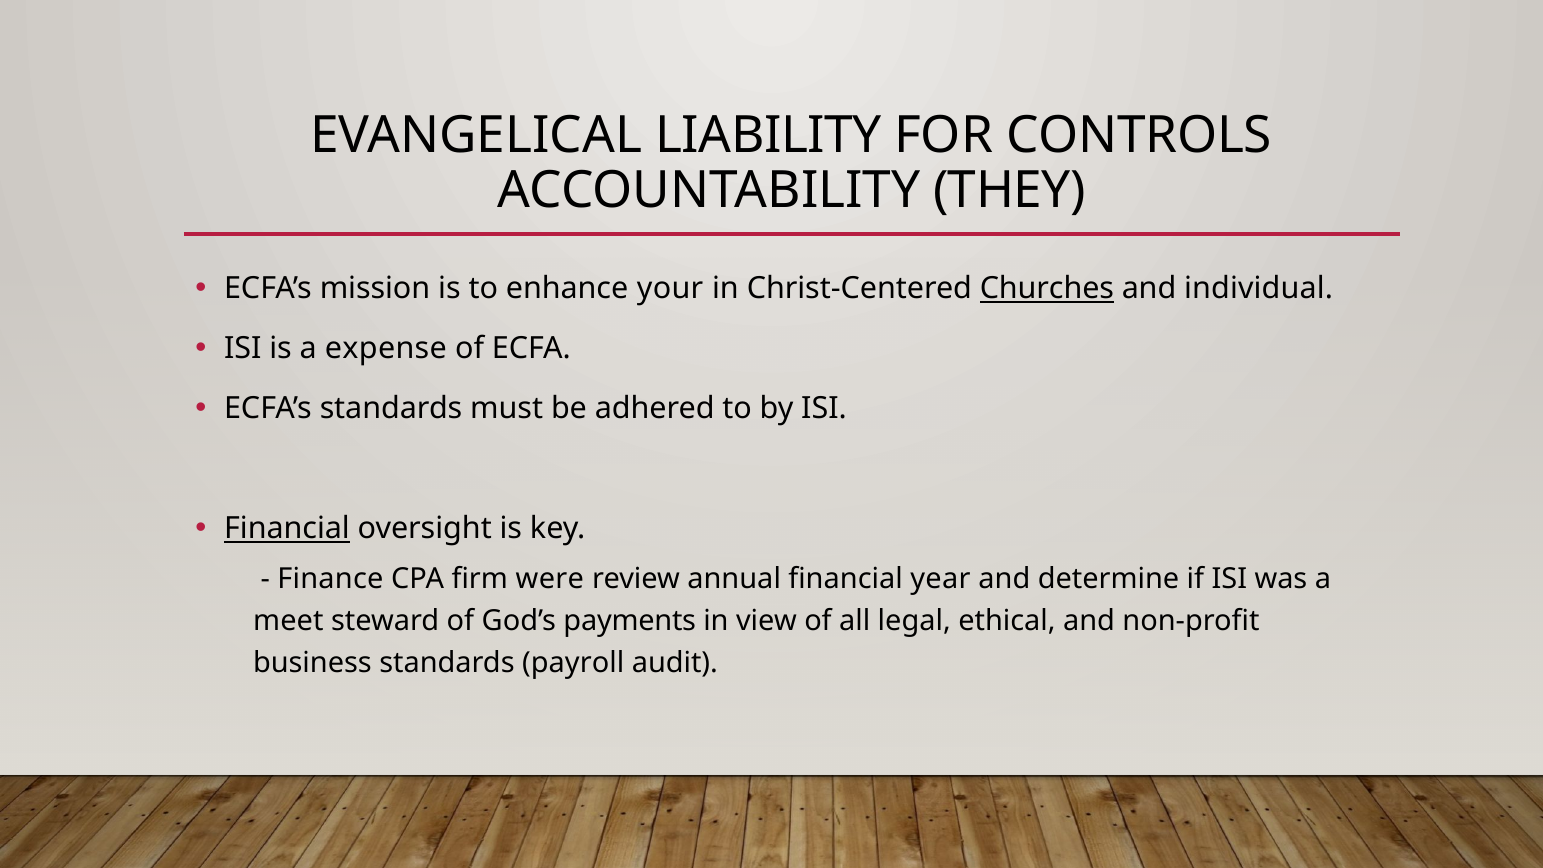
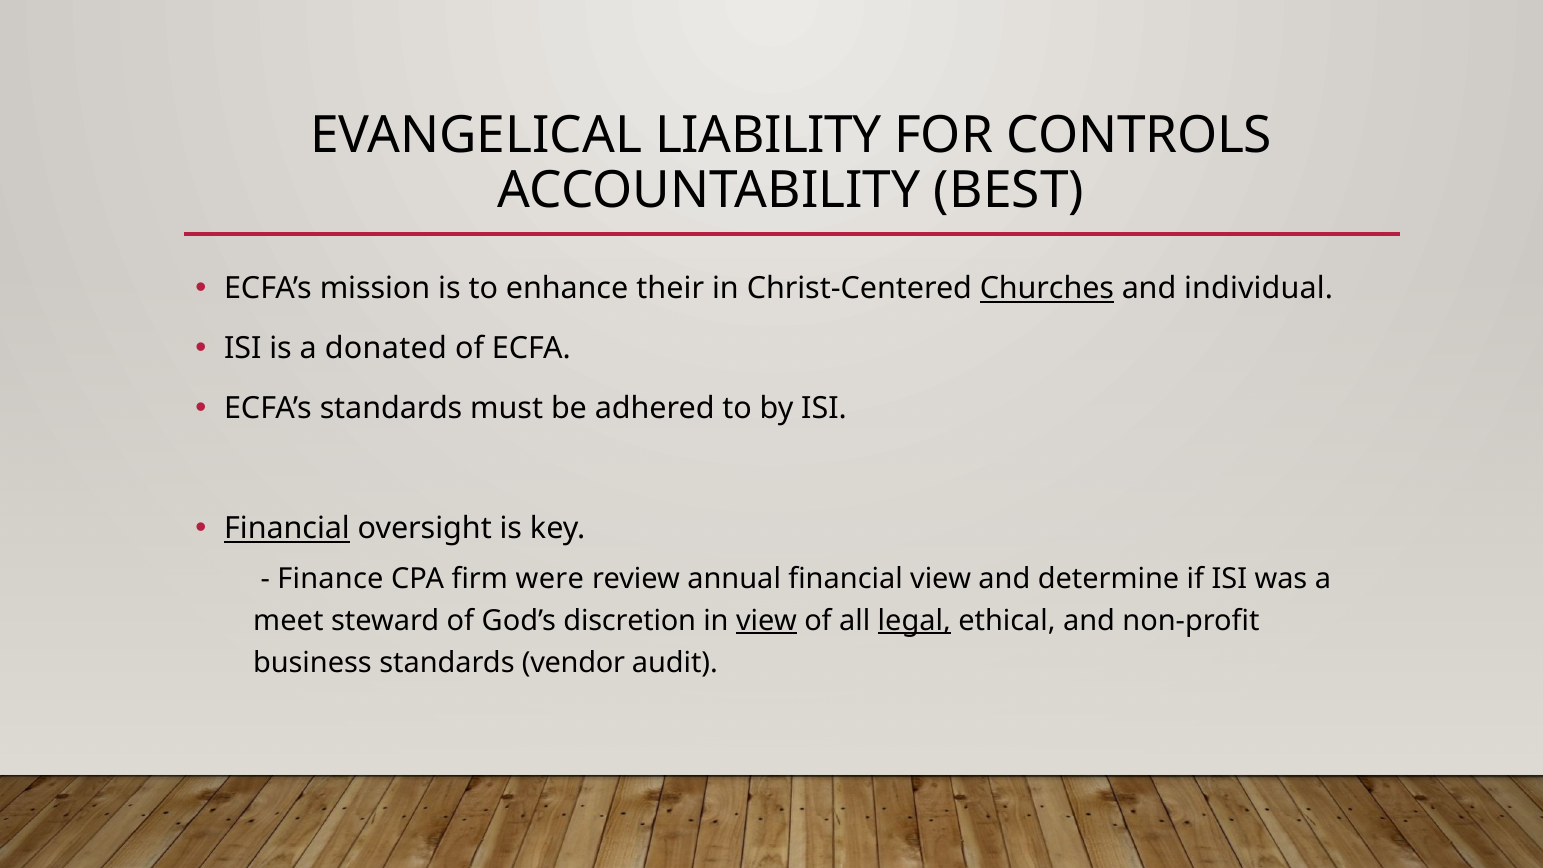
THEY: THEY -> BEST (1009, 191)
your: your -> their (670, 289)
expense: expense -> donated (386, 349)
financial year: year -> view (941, 579)
payments: payments -> discretion (630, 621)
view underline: none -> present (767, 621)
legal underline: none -> present (914, 621)
payroll: payroll -> vendor (573, 662)
